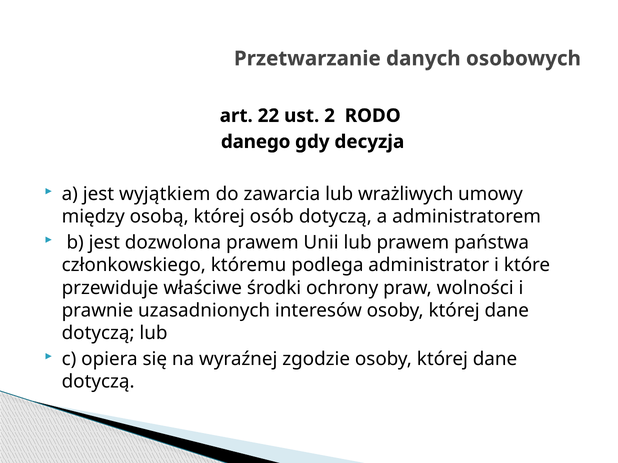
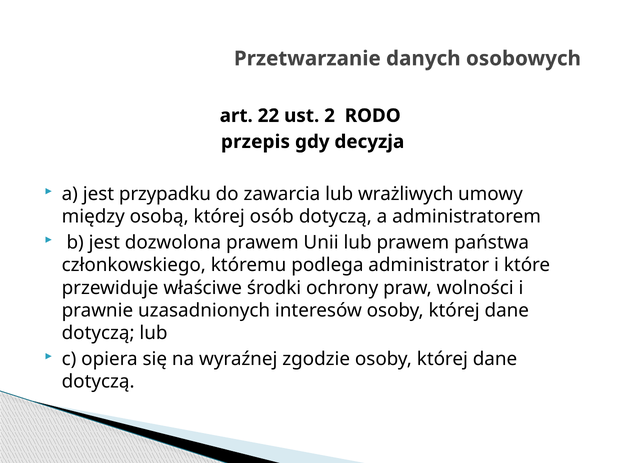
danego: danego -> przepis (255, 142)
wyjątkiem: wyjątkiem -> przypadku (165, 194)
